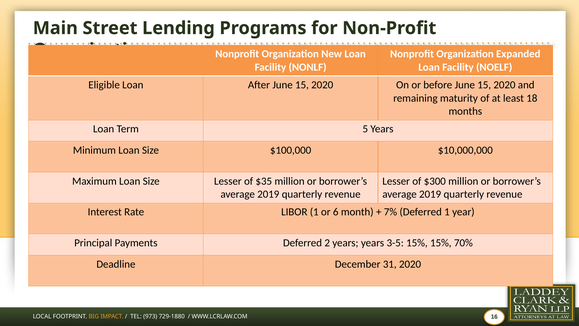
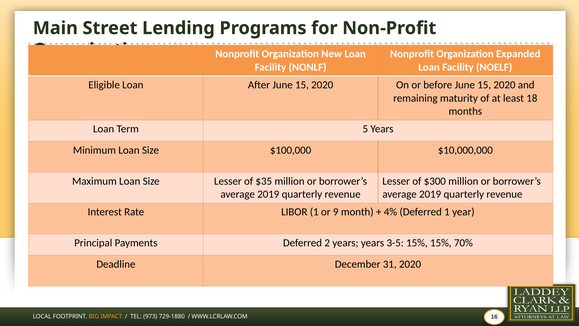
6: 6 -> 9 (336, 212)
7%: 7% -> 4% (391, 212)
